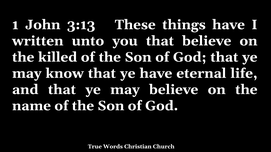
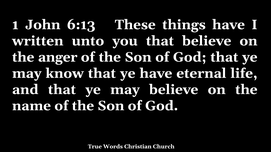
3:13: 3:13 -> 6:13 (81, 25)
killed: killed -> anger (58, 57)
